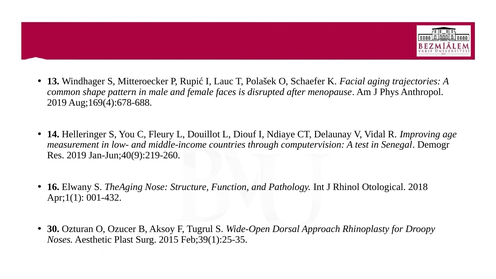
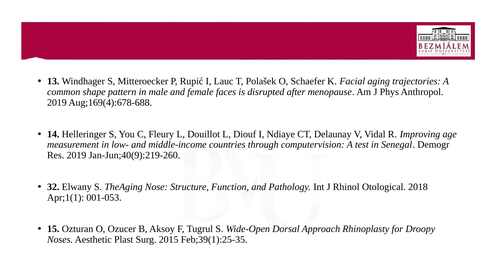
16: 16 -> 32 (53, 187)
001-432: 001-432 -> 001-053 (104, 197)
30: 30 -> 15 (53, 229)
